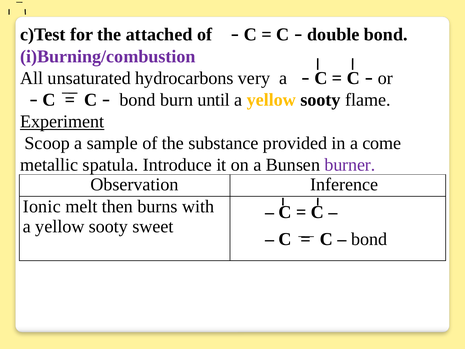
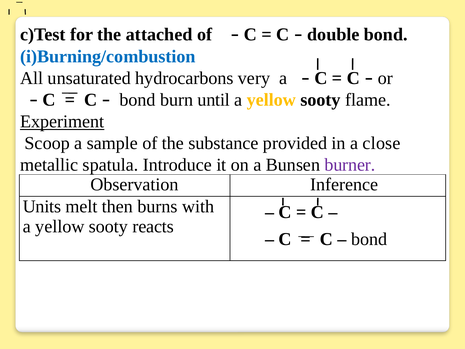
i)Burning/combustion colour: purple -> blue (108, 56)
come: come -> close (382, 143)
Ionic: Ionic -> Units (42, 206)
sweet: sweet -> reacts (153, 226)
